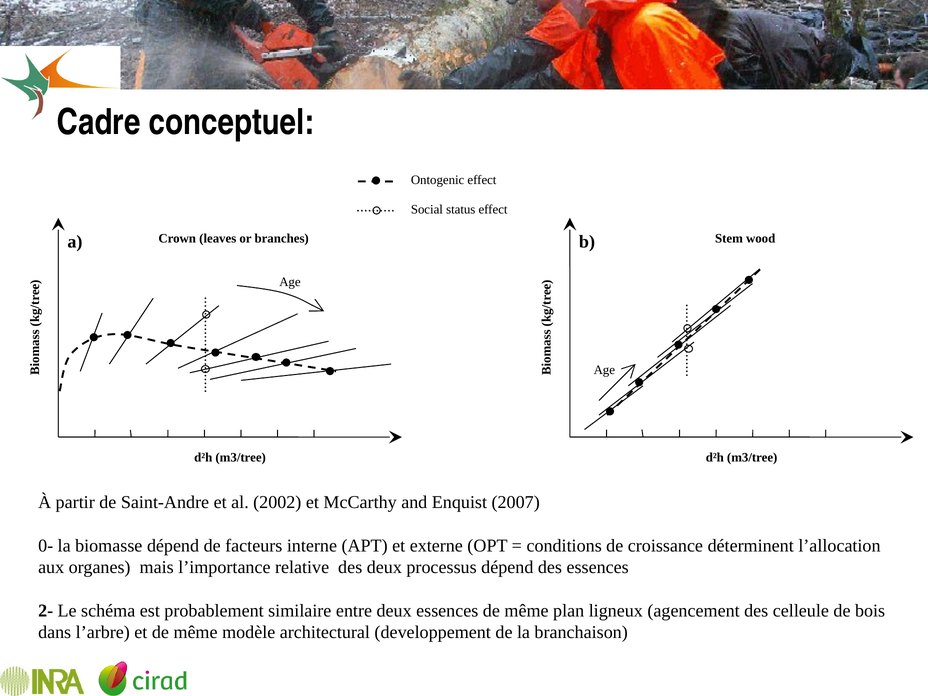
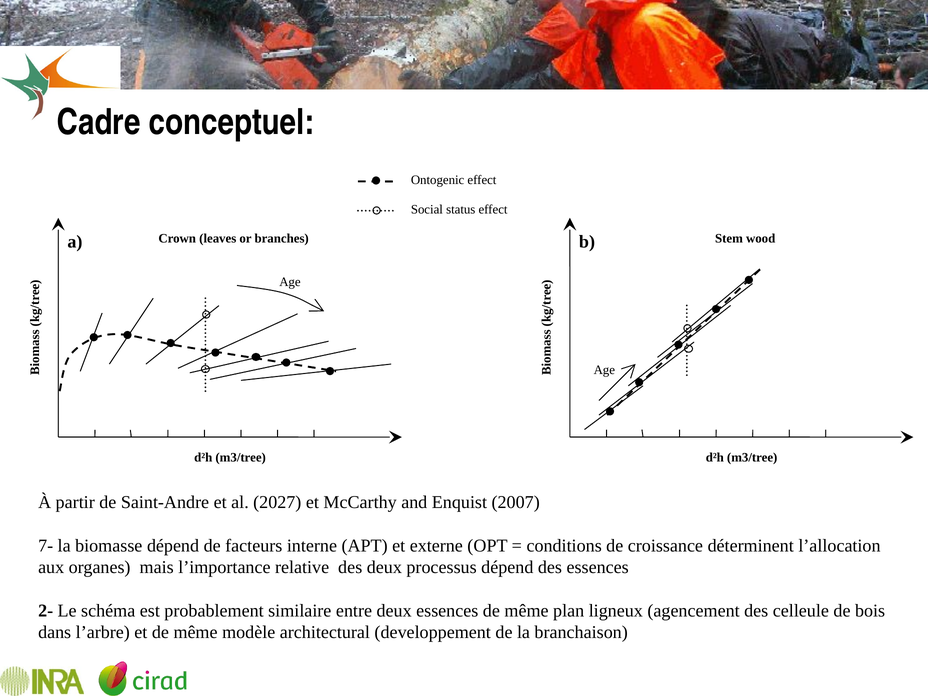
2002: 2002 -> 2027 (277, 502)
0-: 0- -> 7- (46, 546)
